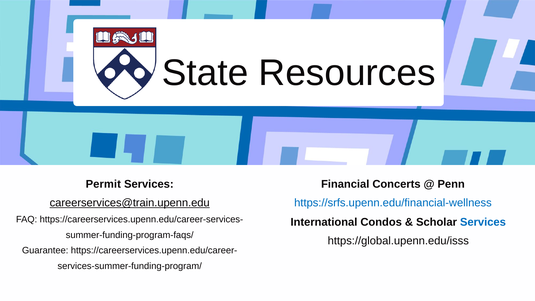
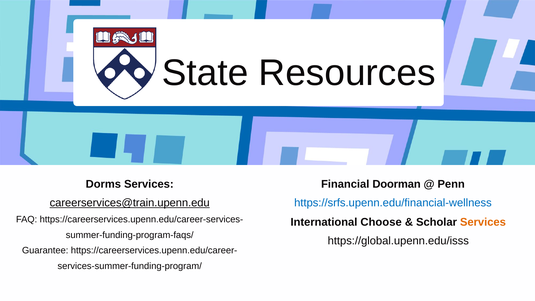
Permit: Permit -> Dorms (103, 184)
Concerts: Concerts -> Doorman (397, 184)
Condos: Condos -> Choose (381, 222)
Services colour: blue -> orange (483, 222)
